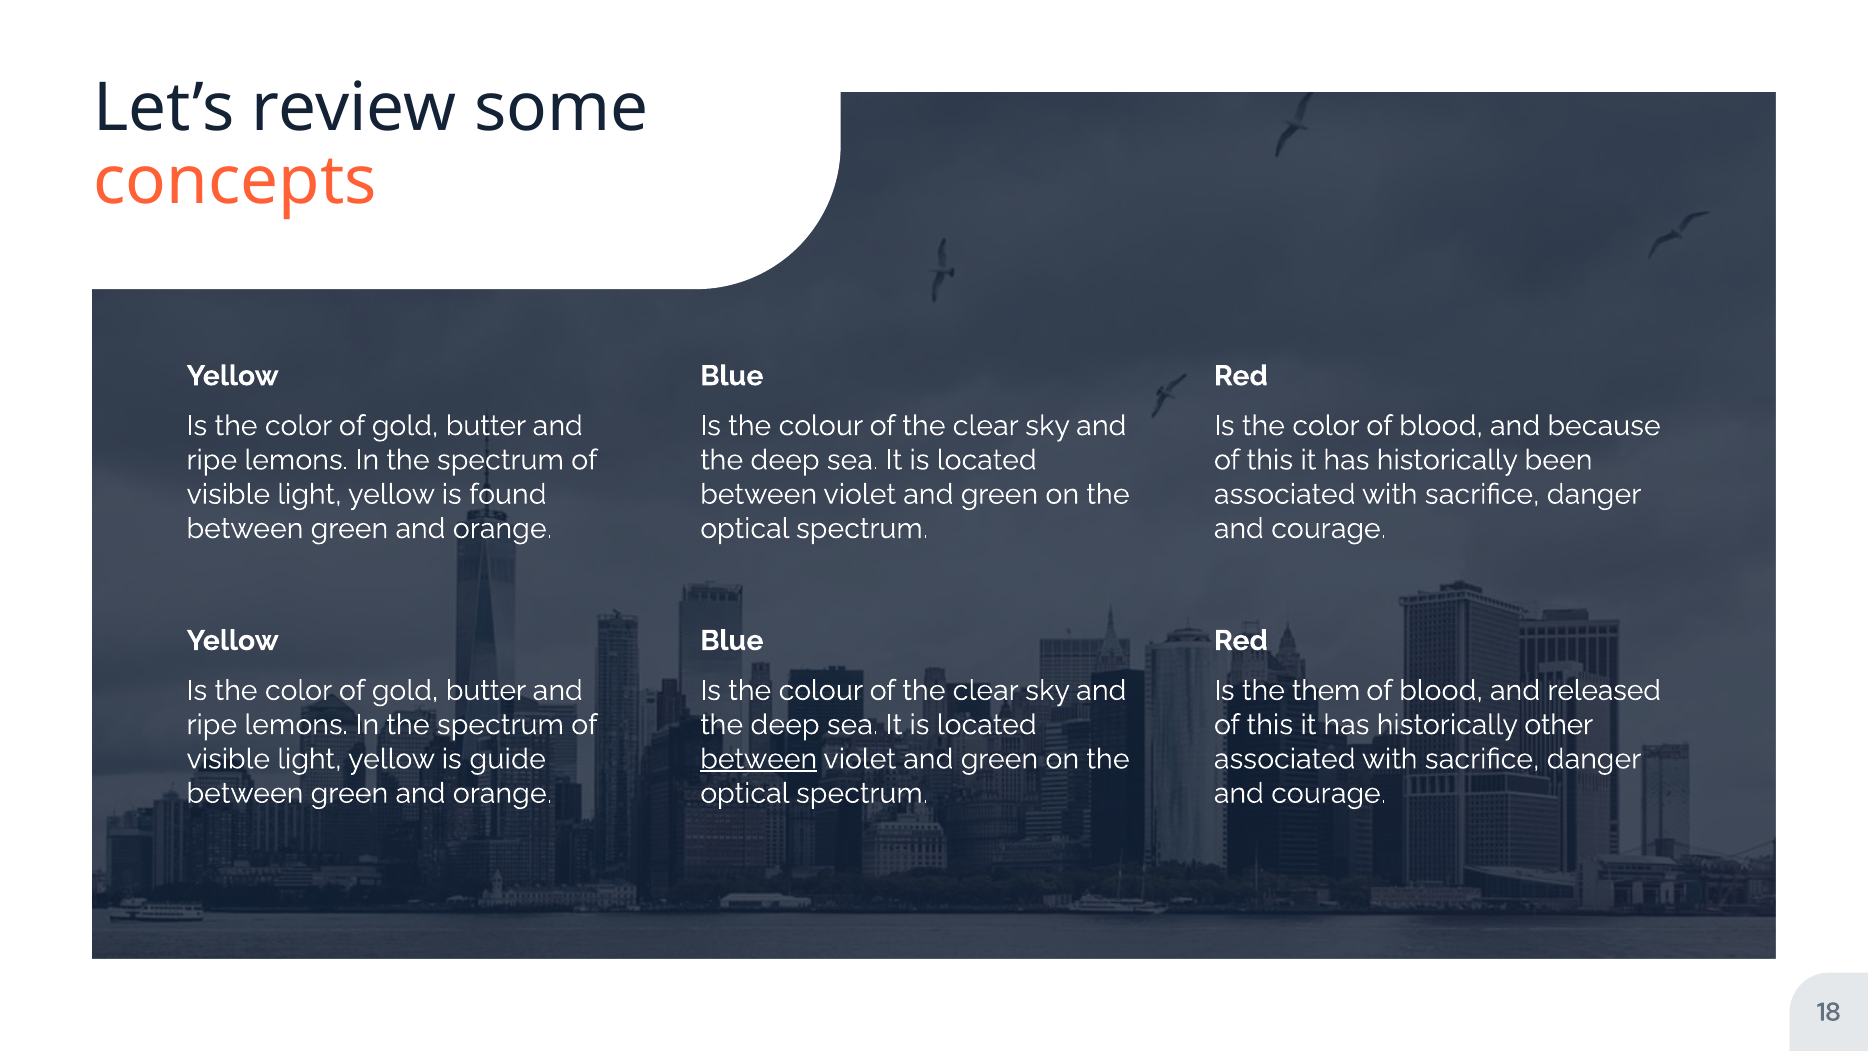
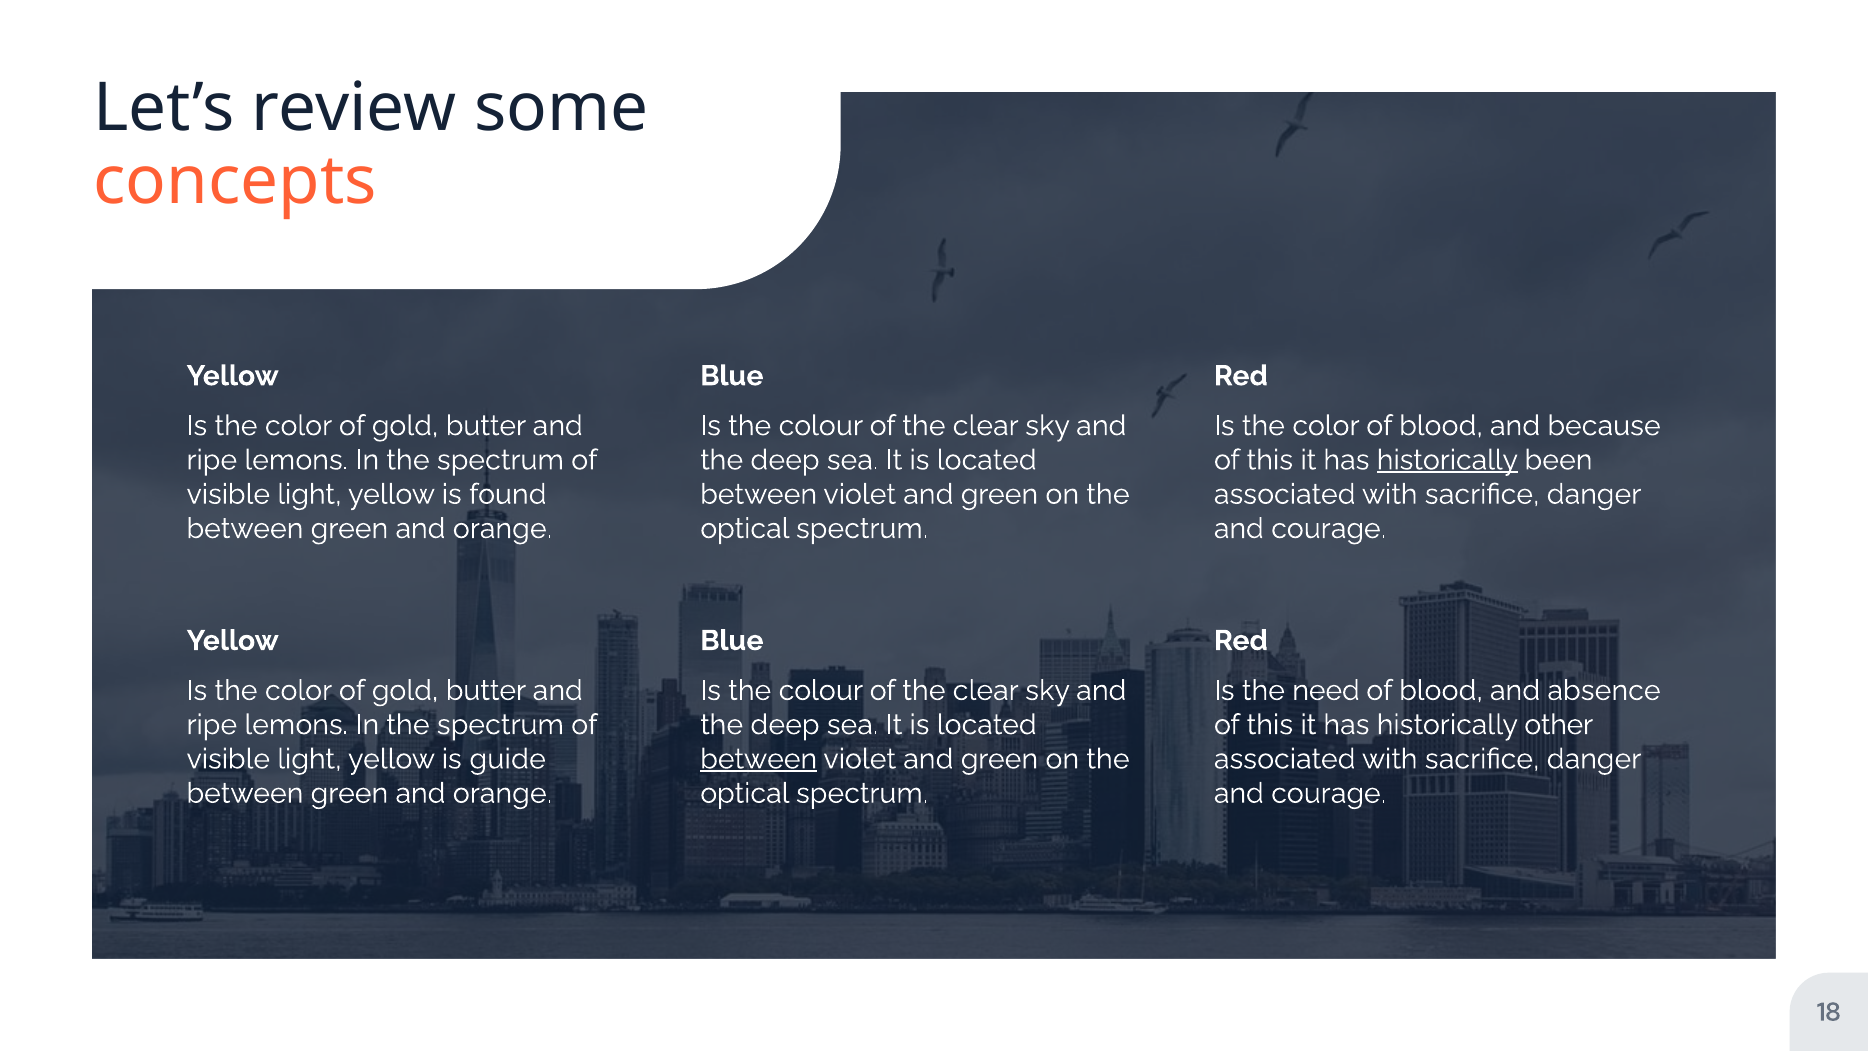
historically underline: none -> present (1447, 460)
them: them -> need (1326, 690)
released: released -> absence (1604, 690)
